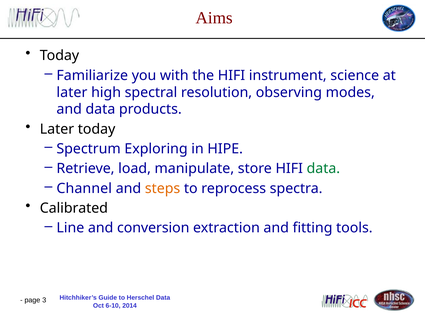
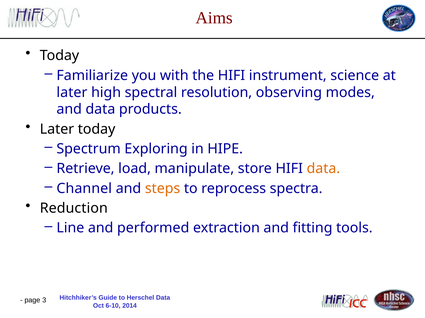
data colour: green -> orange (323, 169)
Calibrated: Calibrated -> Reduction (74, 209)
conversion: conversion -> performed (153, 229)
